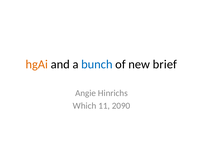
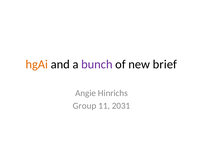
bunch colour: blue -> purple (97, 64)
Which: Which -> Group (85, 106)
2090: 2090 -> 2031 (121, 106)
